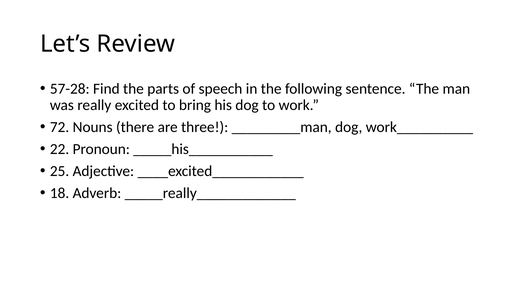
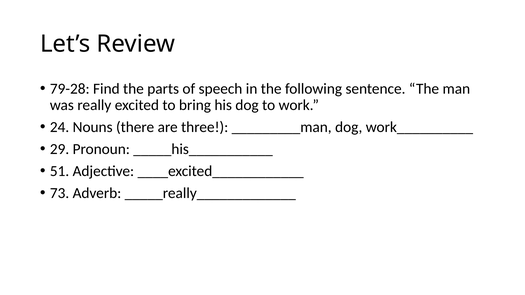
57-28: 57-28 -> 79-28 (70, 89)
72: 72 -> 24 (60, 127)
22: 22 -> 29 (60, 149)
25: 25 -> 51 (60, 171)
18: 18 -> 73 (60, 193)
